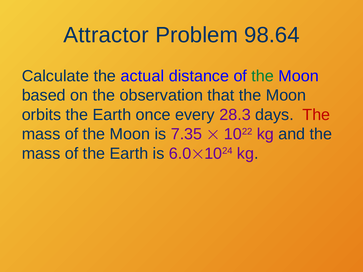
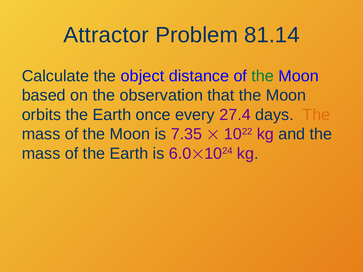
98.64: 98.64 -> 81.14 (272, 35)
actual: actual -> object (142, 76)
28.3: 28.3 -> 27.4 (235, 115)
The colour: red -> orange (316, 115)
